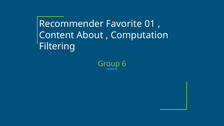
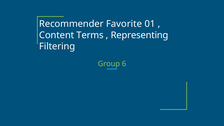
About: About -> Terms (90, 35)
Computation: Computation -> Representing (140, 35)
